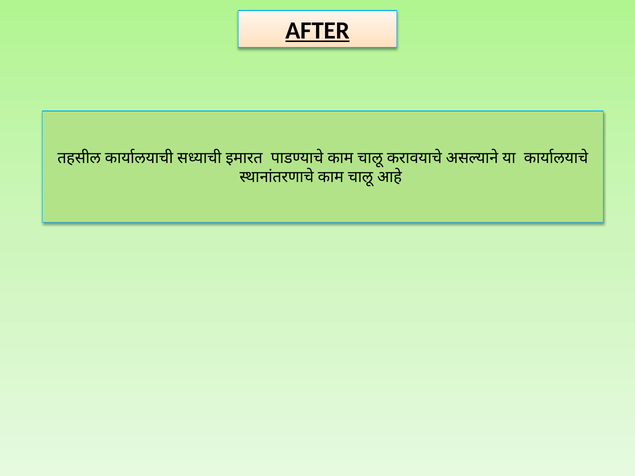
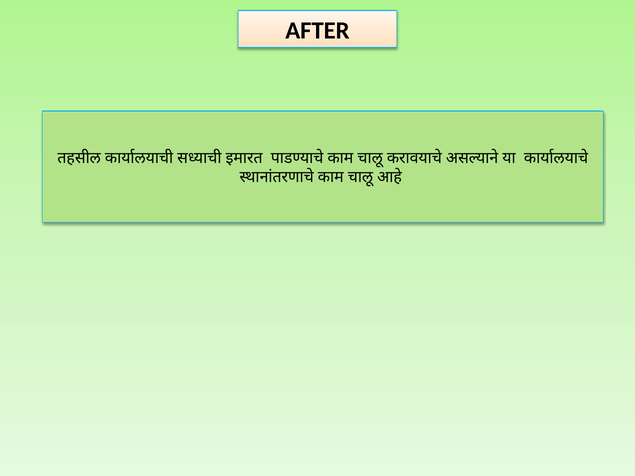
AFTER underline: present -> none (317, 31)
